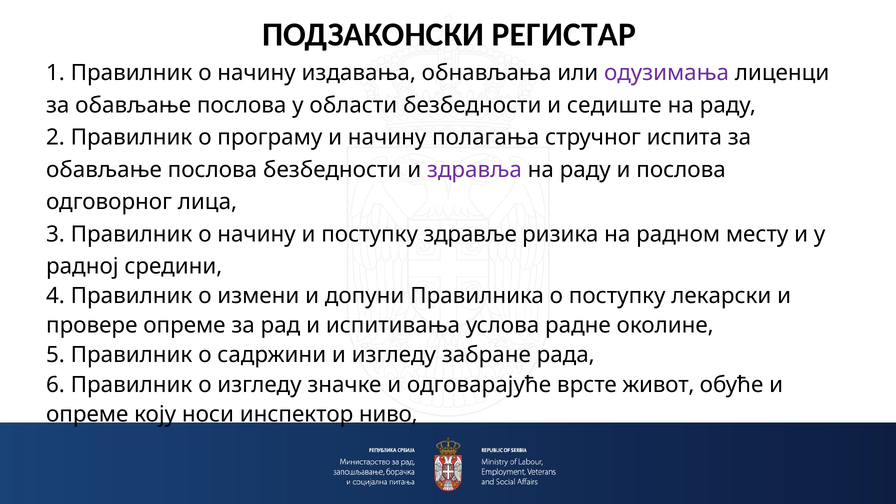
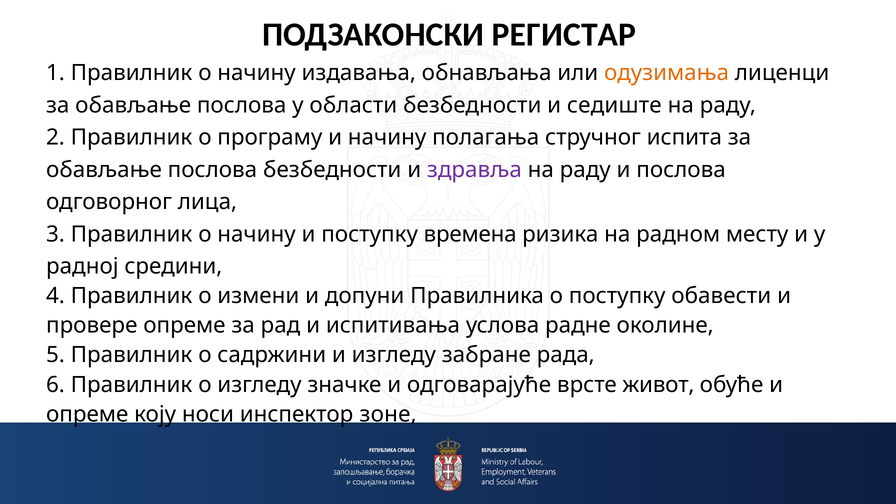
одузимања colour: purple -> orange (667, 73)
здравље: здравље -> времена (470, 234)
лекарски: лекарски -> обавести (721, 296)
ниво: ниво -> зоне (388, 414)
